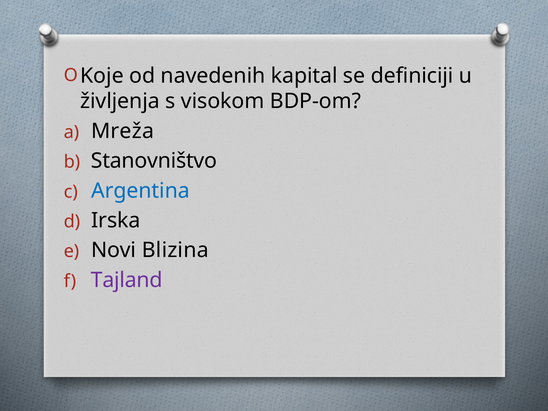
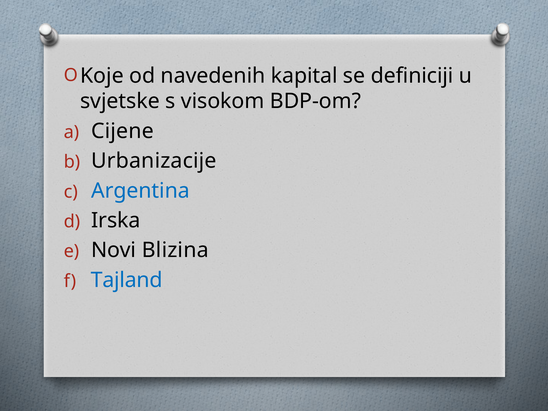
življenja: življenja -> svjetske (120, 101)
Mreža: Mreža -> Cijene (123, 131)
Stanovništvo: Stanovništvo -> Urbanizacije (154, 161)
Tajland colour: purple -> blue (127, 280)
